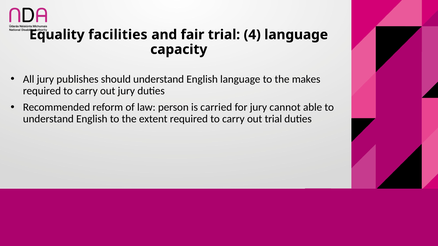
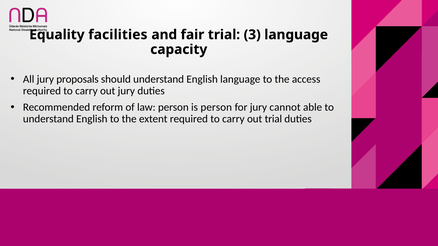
4: 4 -> 3 (252, 35)
publishes: publishes -> proposals (78, 79)
makes: makes -> access (306, 79)
is carried: carried -> person (216, 107)
